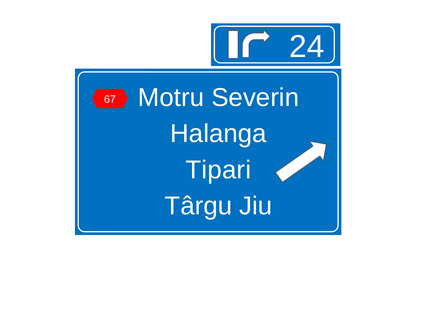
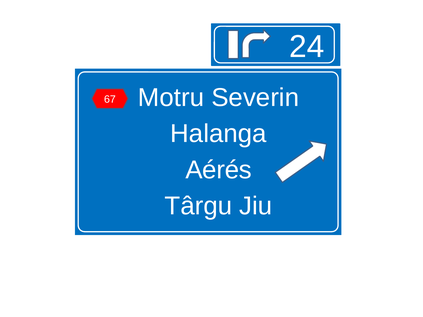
Tipari: Tipari -> Aérés (219, 170)
